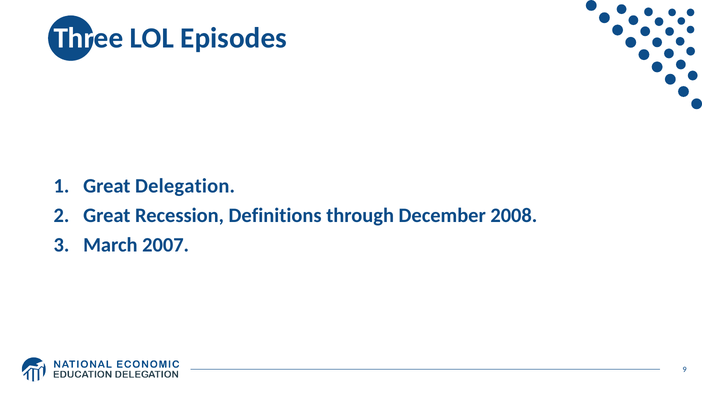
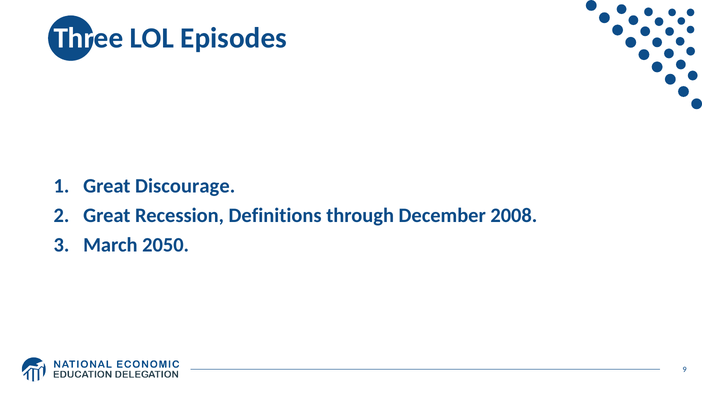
Delegation: Delegation -> Discourage (185, 186)
2007: 2007 -> 2050 (166, 245)
